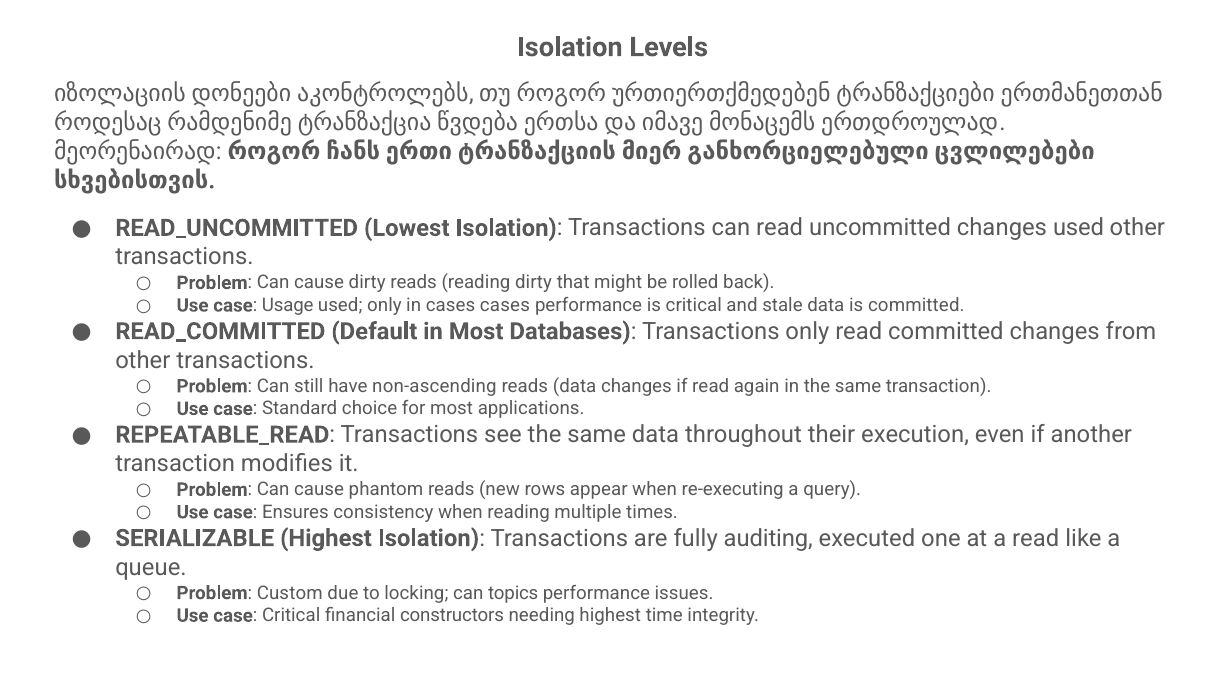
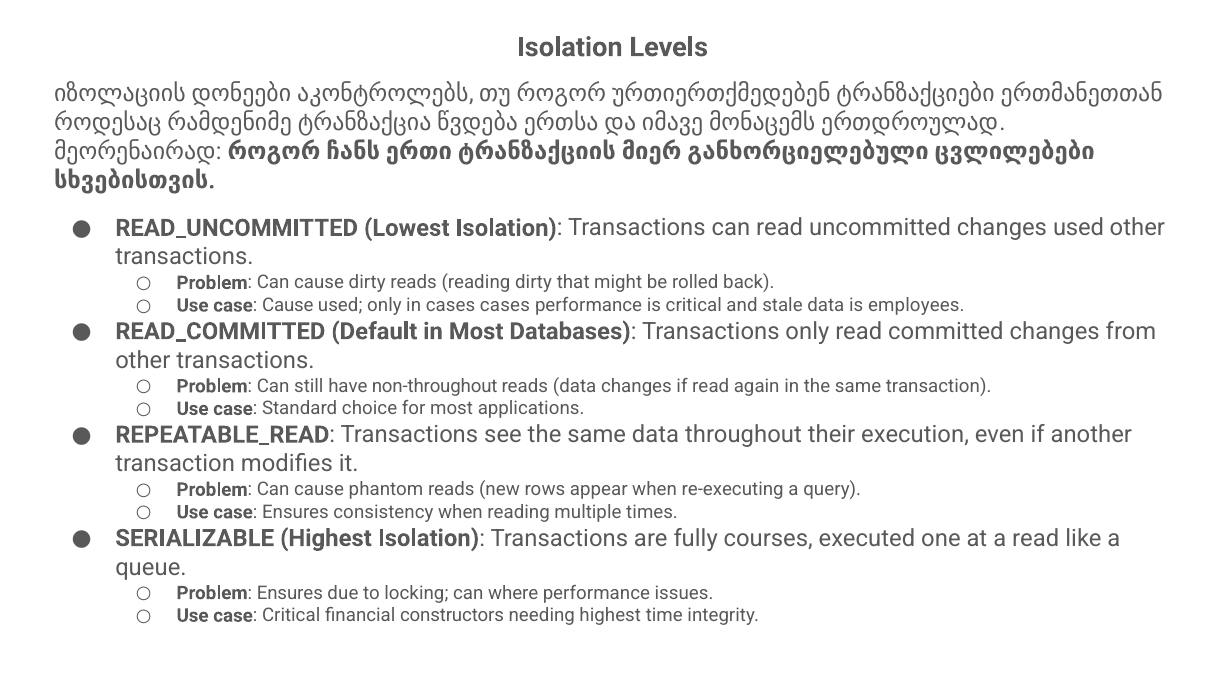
case Usage: Usage -> Cause (288, 305)
is committed: committed -> employees (916, 305)
non-ascending: non-ascending -> non-throughout (435, 386)
auditing: auditing -> courses (768, 538)
Problem Custom: Custom -> Ensures (290, 593)
topics: topics -> where (513, 593)
